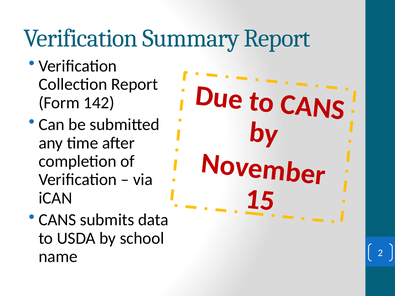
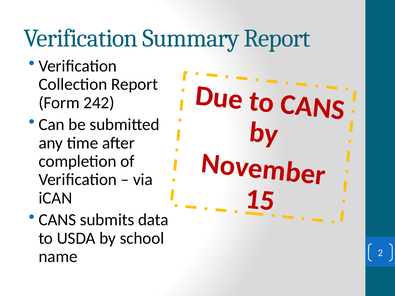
142: 142 -> 242 (99, 103)
